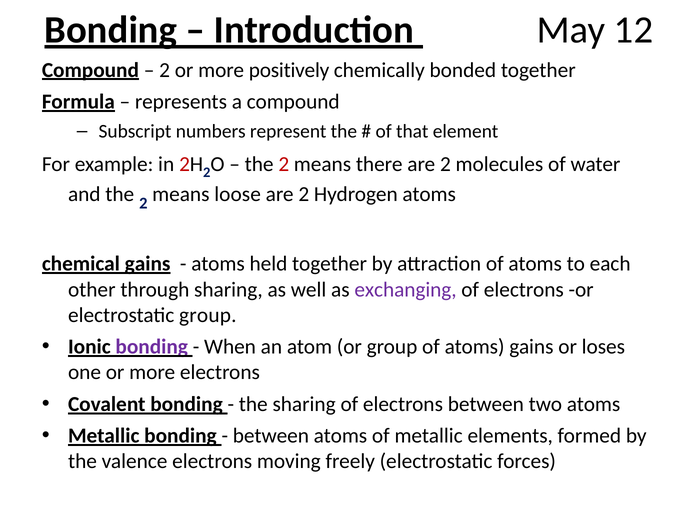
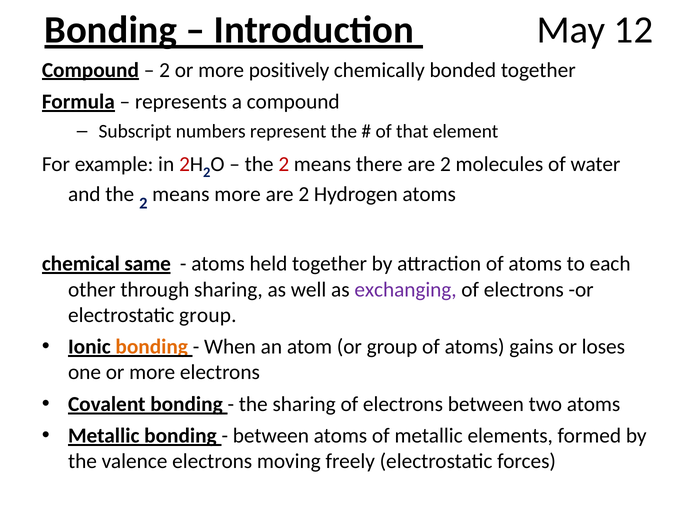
means loose: loose -> more (238, 195)
chemical gains: gains -> same (148, 264)
bonding colour: purple -> orange (152, 347)
